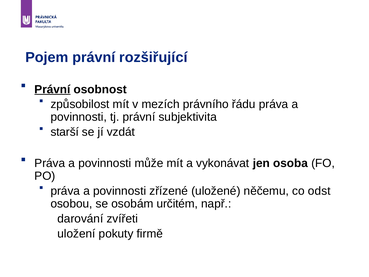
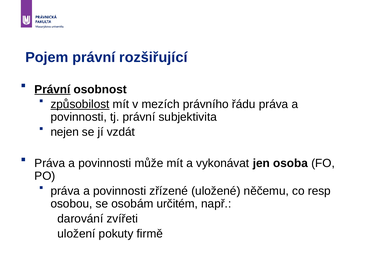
způsobilost underline: none -> present (80, 104)
starší: starší -> nejen (65, 132)
odst: odst -> resp (319, 191)
